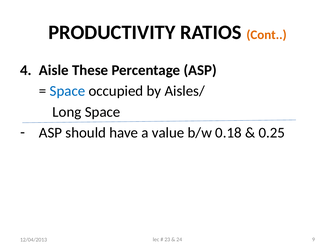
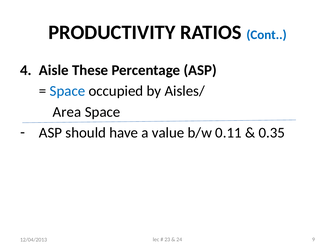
Cont colour: orange -> blue (267, 35)
Long: Long -> Area (67, 112)
0.18: 0.18 -> 0.11 (228, 133)
0.25: 0.25 -> 0.35 (272, 133)
